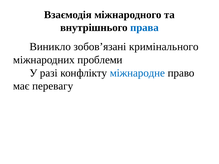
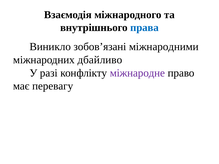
кримінального: кримінального -> міжнародними (164, 47)
проблеми: проблеми -> дбайливо (100, 60)
міжнародне colour: blue -> purple (137, 73)
